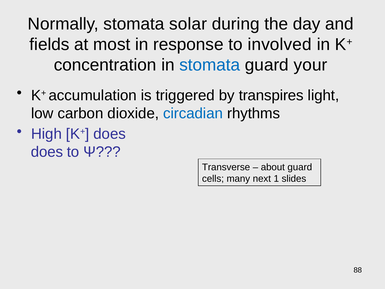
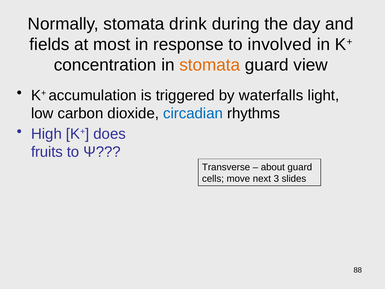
solar: solar -> drink (188, 24)
stomata colour: blue -> orange (210, 65)
your: your -> view (311, 65)
transpires: transpires -> waterfalls (271, 95)
does: does -> fruits (47, 152)
many: many -> move (238, 179)
1: 1 -> 3 (276, 179)
